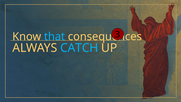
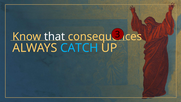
that colour: light blue -> white (55, 36)
